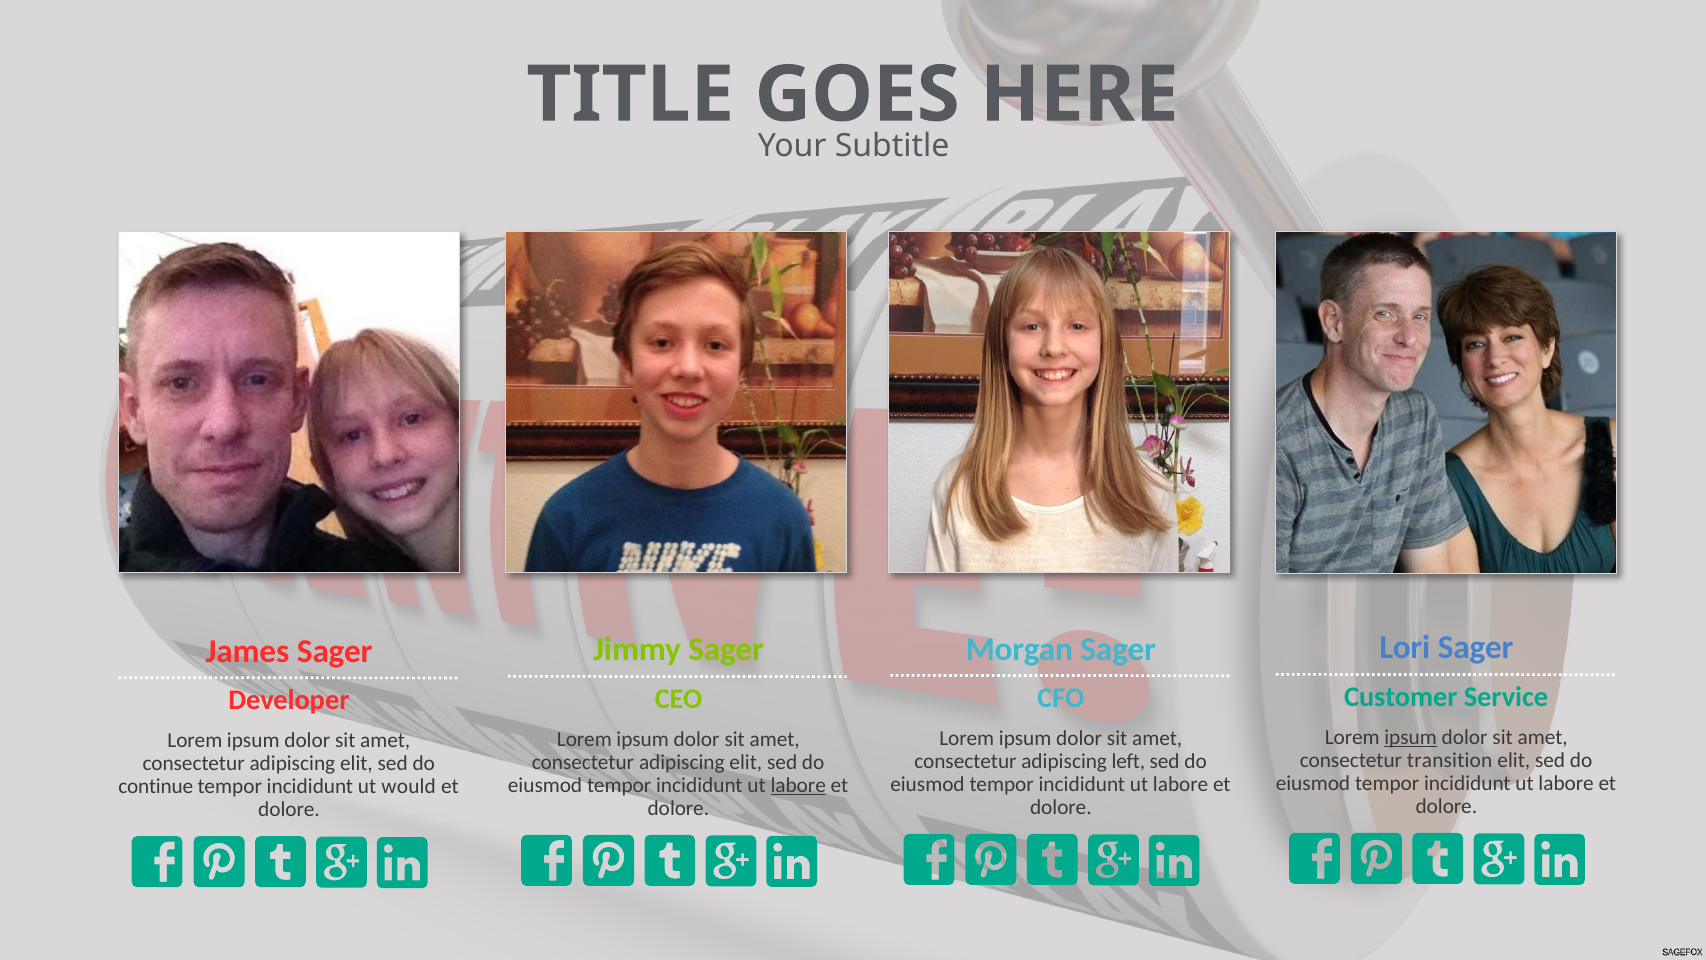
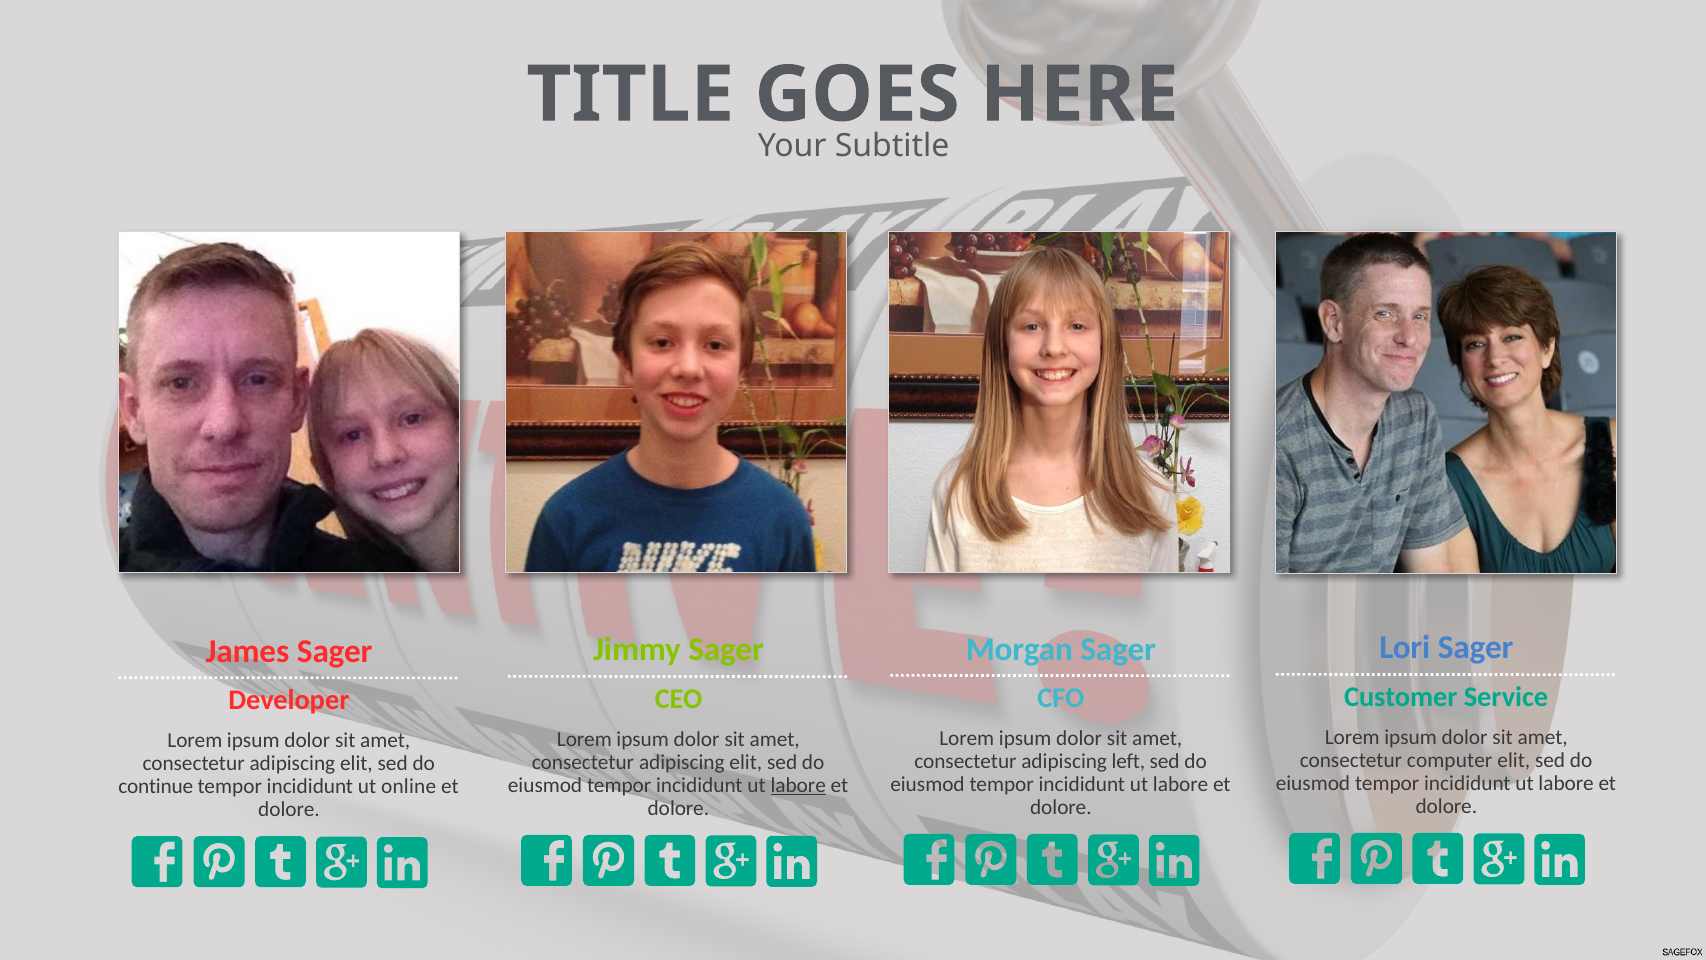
ipsum underline: present -> none (1411, 737)
transition: transition -> computer (1450, 760)
would: would -> online (409, 786)
